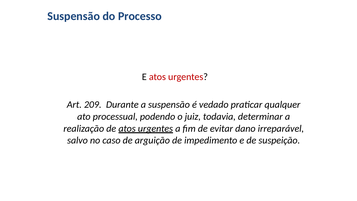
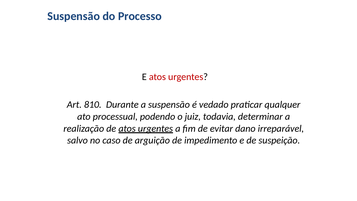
209: 209 -> 810 (93, 105)
